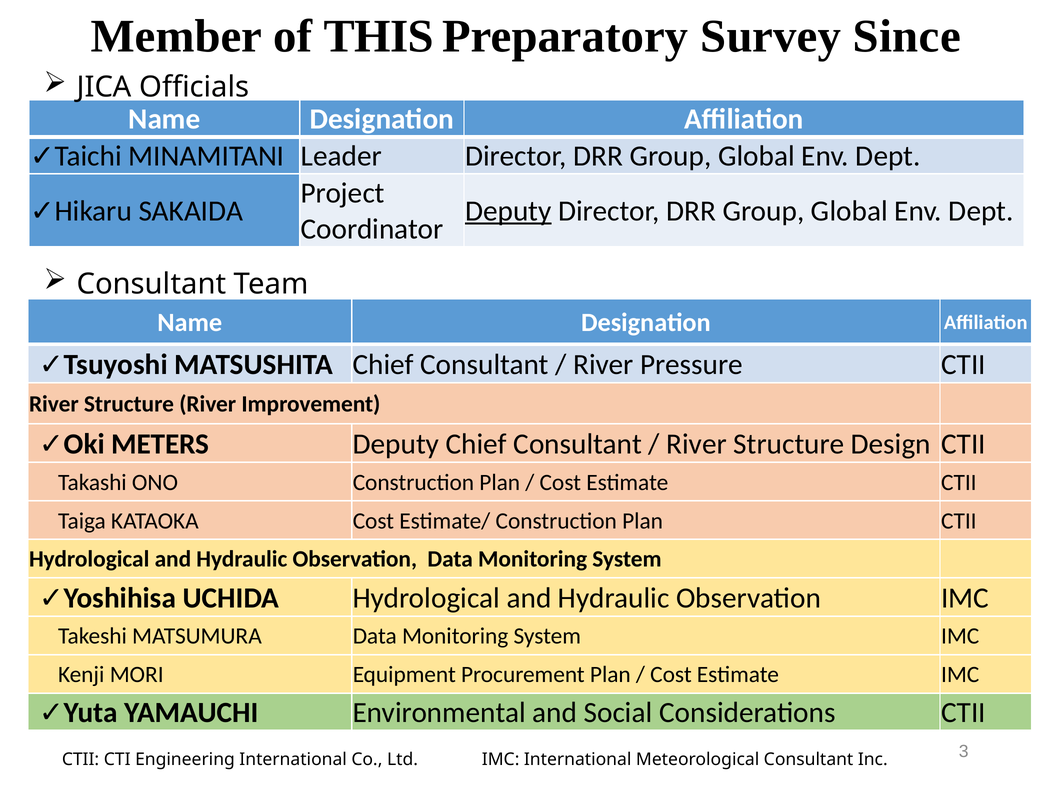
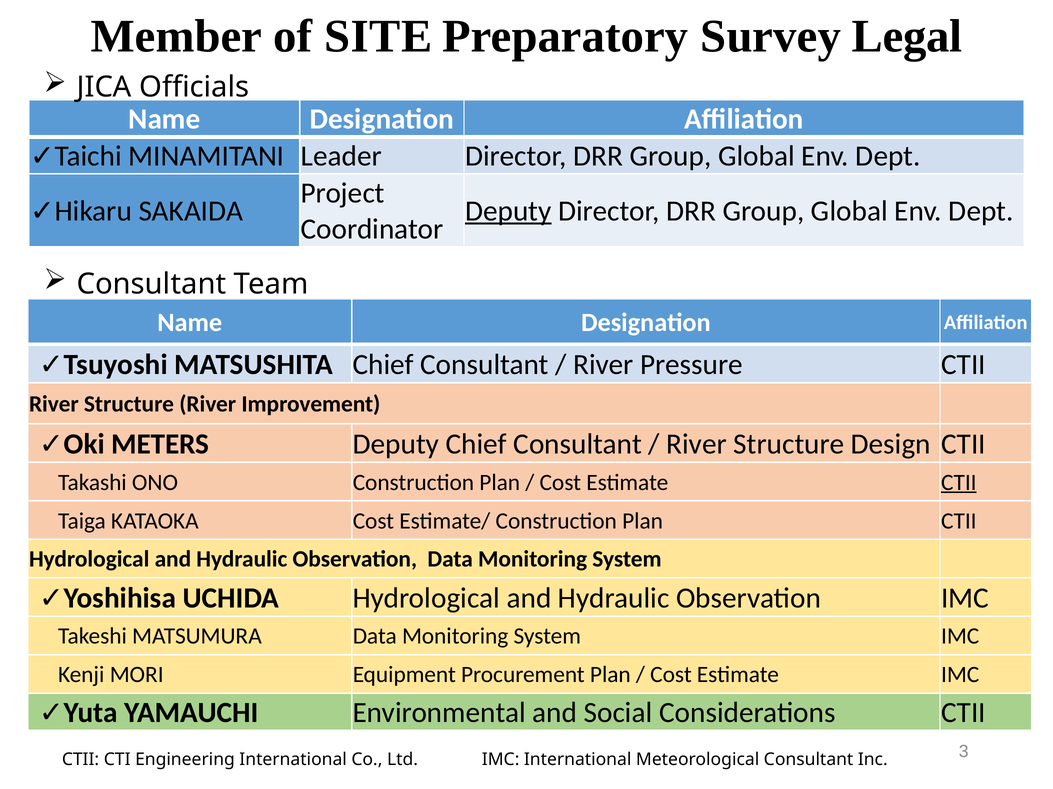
THIS: THIS -> SITE (378, 36)
Since: Since -> Legal (907, 36)
CTII underline: none -> present (959, 483)
